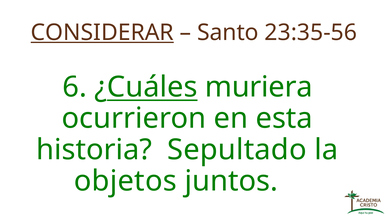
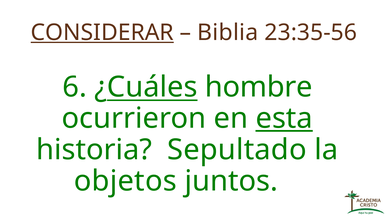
Santo: Santo -> Biblia (228, 33)
muriera: muriera -> hombre (259, 87)
esta underline: none -> present (284, 118)
